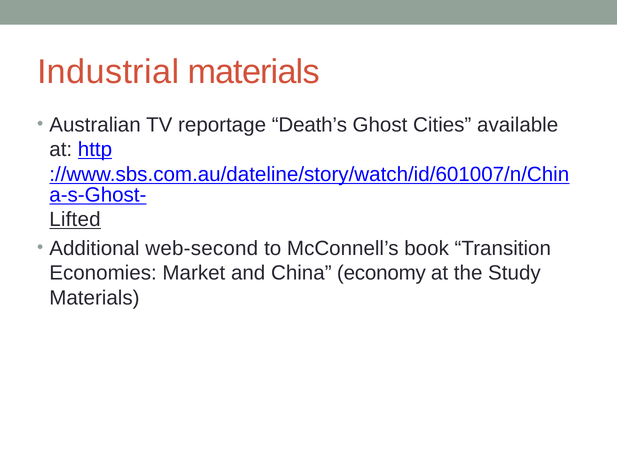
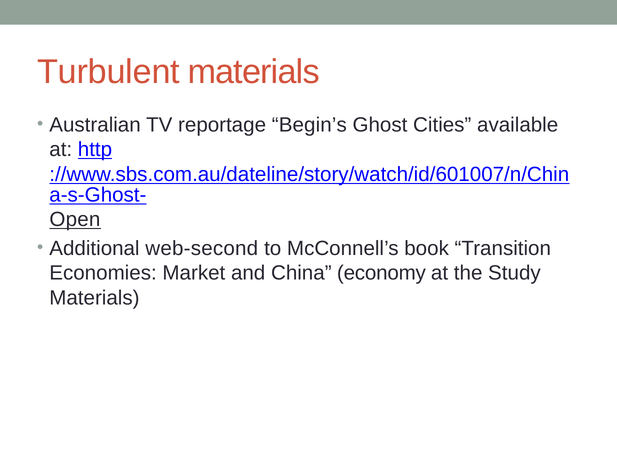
Industrial: Industrial -> Turbulent (108, 72)
Death’s: Death’s -> Begin’s (309, 125)
Lifted: Lifted -> Open (75, 219)
